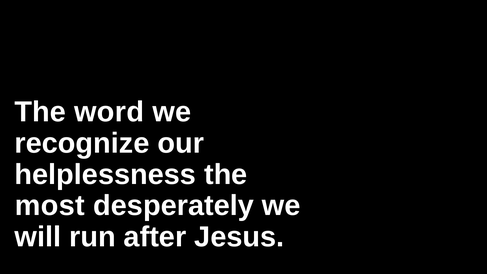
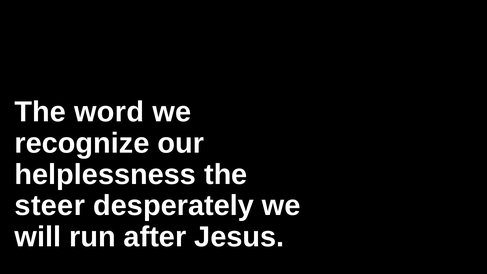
most: most -> steer (50, 206)
